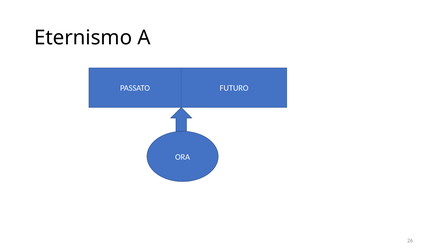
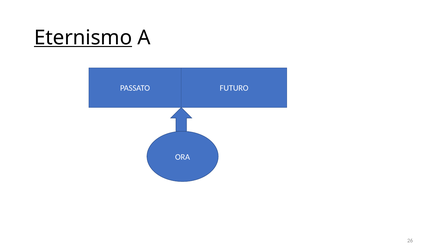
Eternismo underline: none -> present (83, 38)
